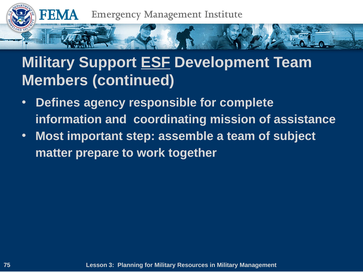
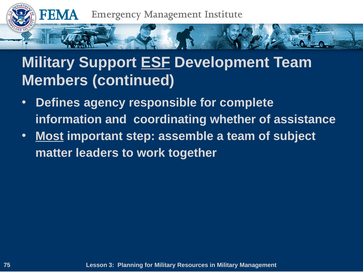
mission: mission -> whether (233, 120)
Most underline: none -> present (50, 136)
prepare: prepare -> leaders (97, 153)
